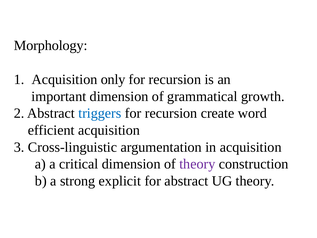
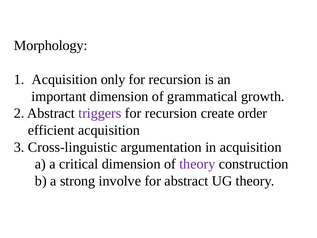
triggers colour: blue -> purple (100, 113)
word: word -> order (252, 113)
explicit: explicit -> involve (120, 181)
